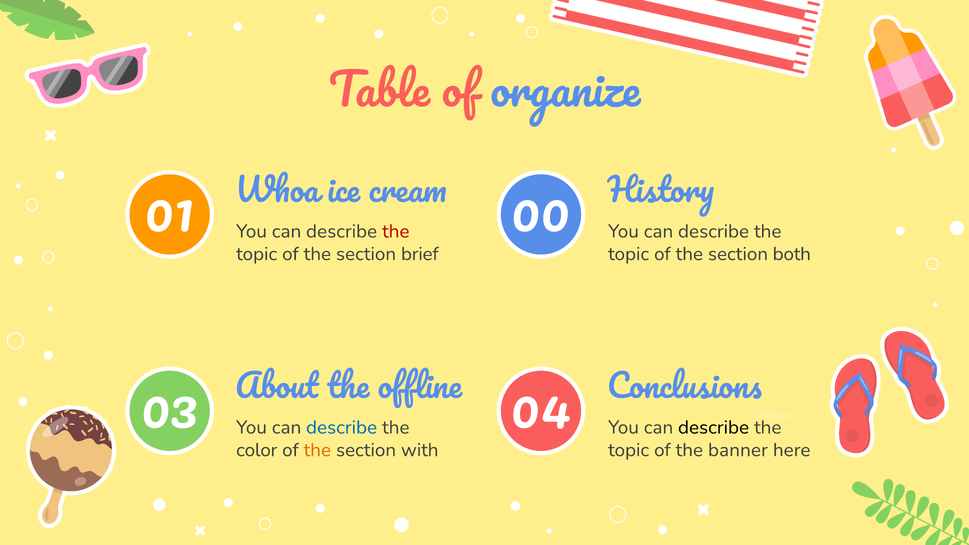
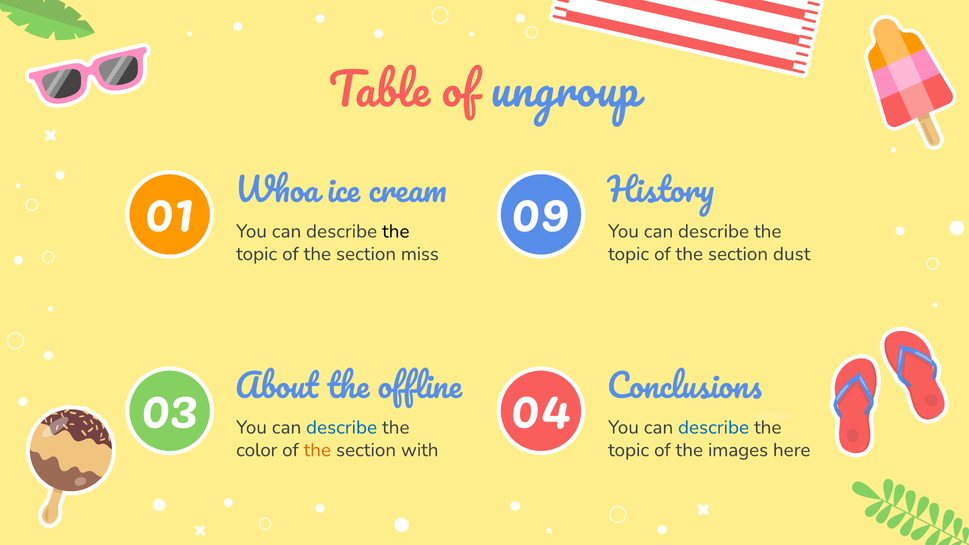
organize: organize -> ungroup (565, 92)
00: 00 -> 09 (541, 214)
the colour: red -> black (396, 231)
brief: brief -> miss (420, 254)
both: both -> dust (792, 254)
describe colour: black -> blue (714, 427)
banner: banner -> images (738, 450)
